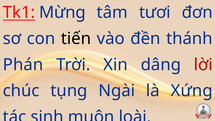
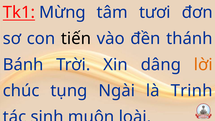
Phán: Phán -> Bánh (23, 65)
lời colour: red -> orange (203, 65)
Xứng: Xứng -> Trinh (192, 91)
